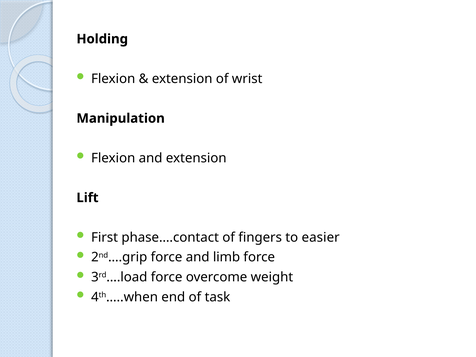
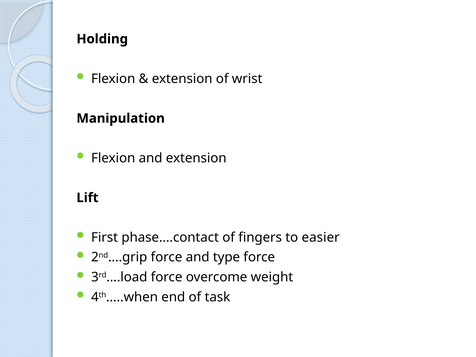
limb: limb -> type (226, 257)
